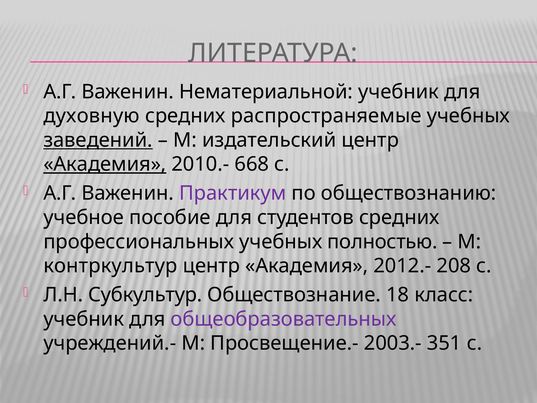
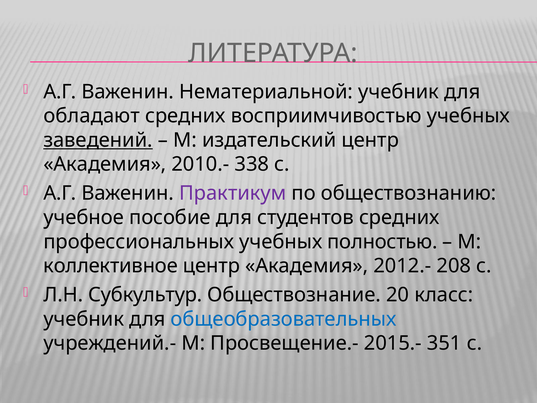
духовную: духовную -> обладают (92, 116)
распространяемые: распространяемые -> восприимчивостью (326, 116)
Академия underline: present -> none (105, 164)
668: 668 -> 338 (252, 164)
контркультур: контркультур -> коллективное (111, 266)
18: 18 -> 20 (398, 295)
общеобразовательных colour: purple -> blue (283, 319)
2003.-: 2003.- -> 2015.- (393, 343)
